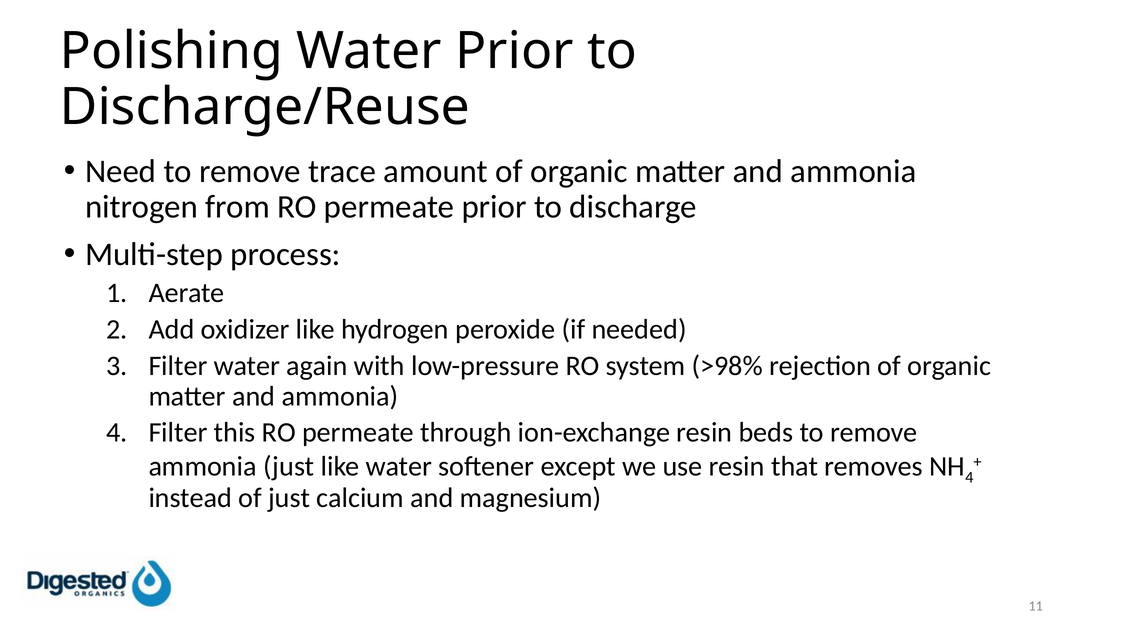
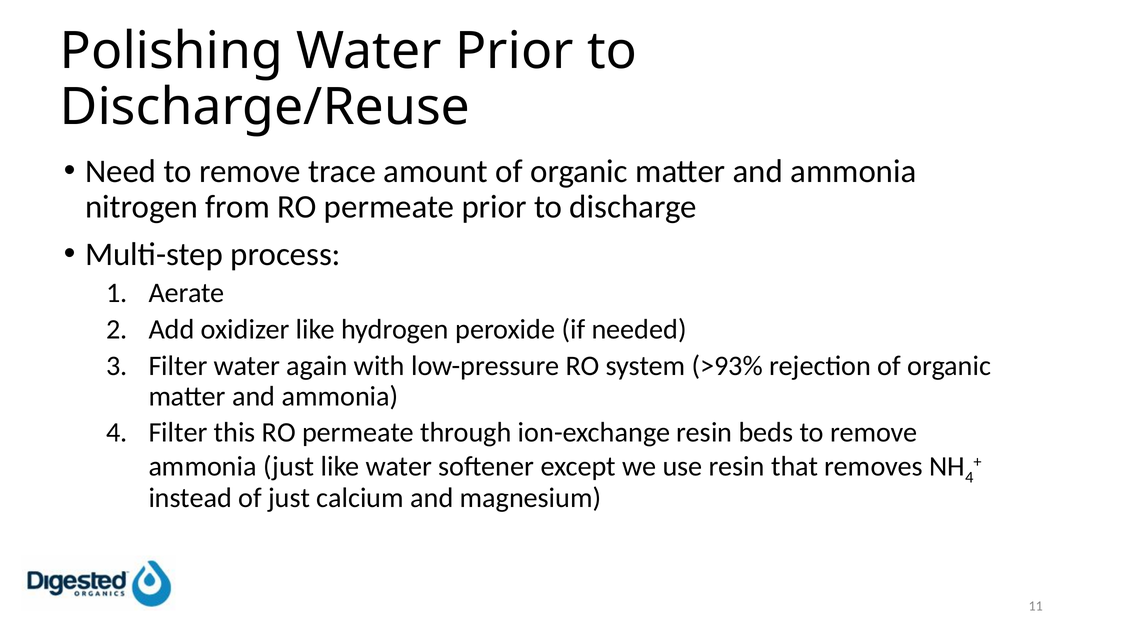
>98%: >98% -> >93% (727, 366)
